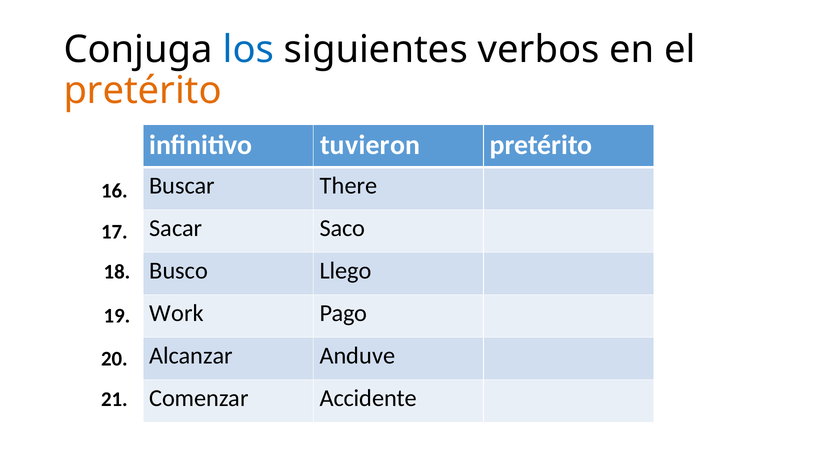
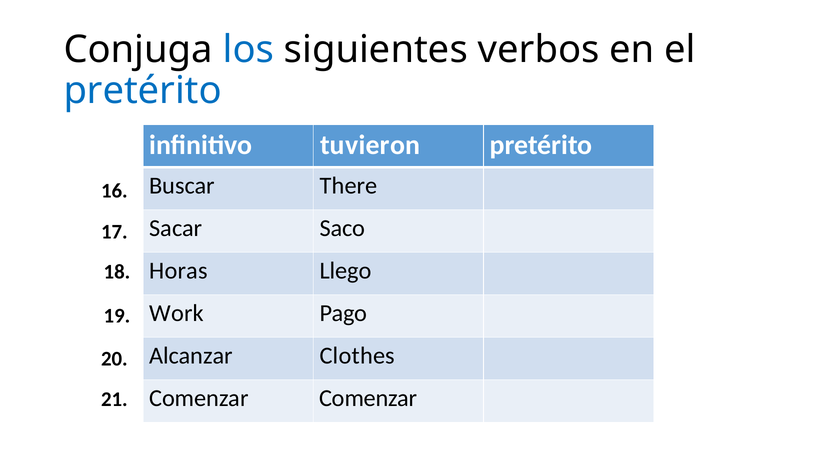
pretérito colour: orange -> blue (143, 91)
Busco: Busco -> Horas (179, 271)
Anduve: Anduve -> Clothes (357, 356)
Comenzar Accidente: Accidente -> Comenzar (368, 398)
